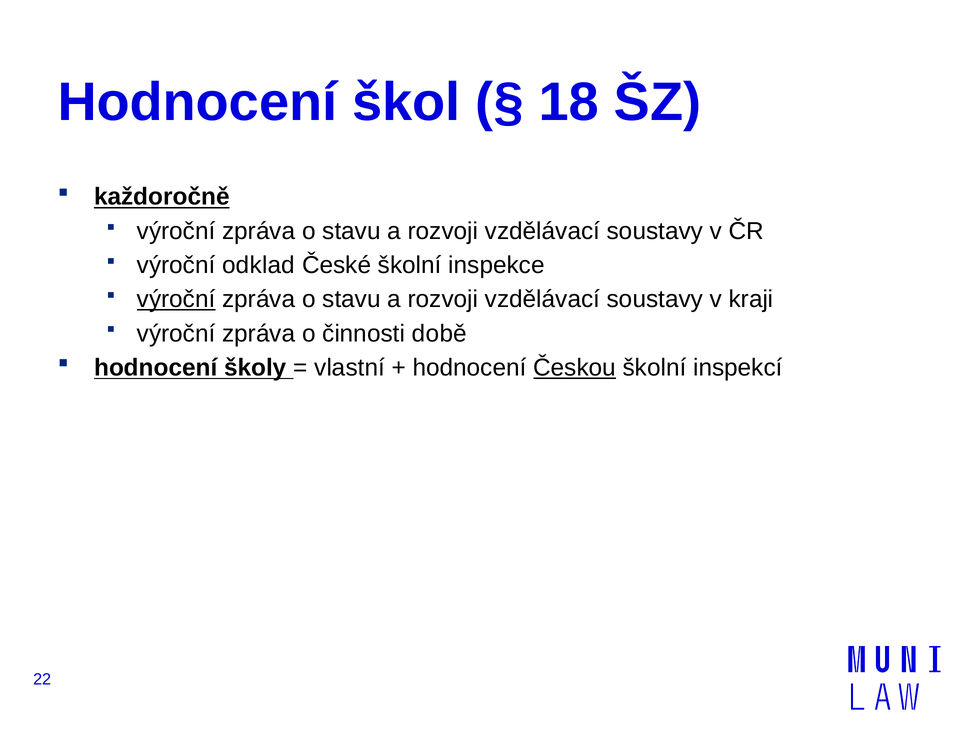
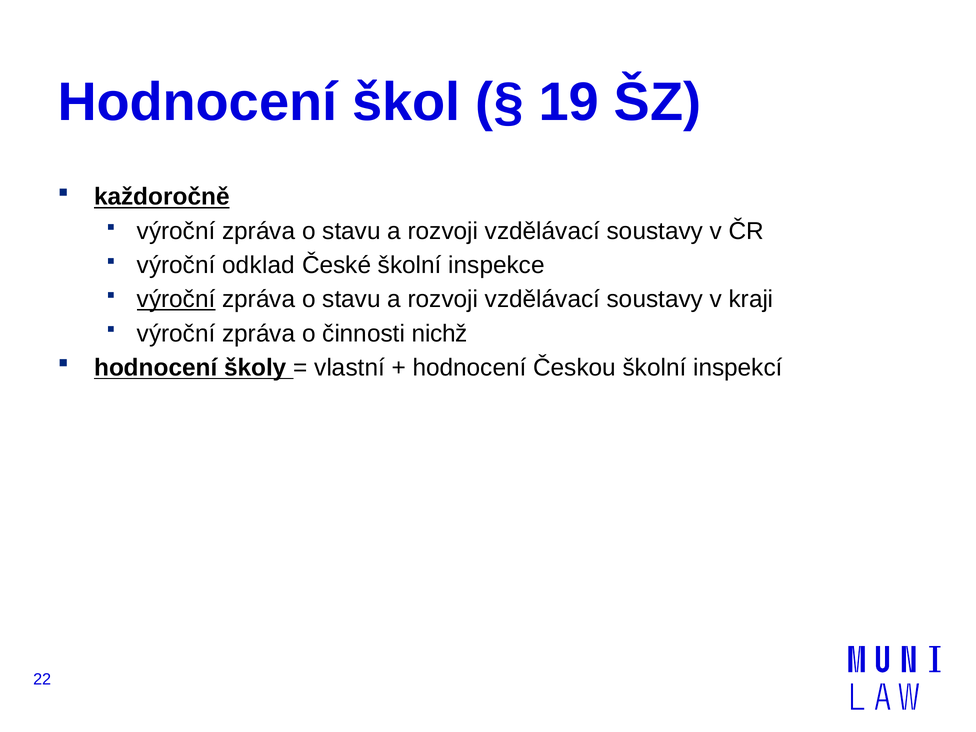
18: 18 -> 19 (569, 102)
době: době -> nichž (440, 334)
Českou underline: present -> none (575, 368)
